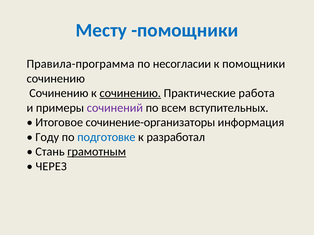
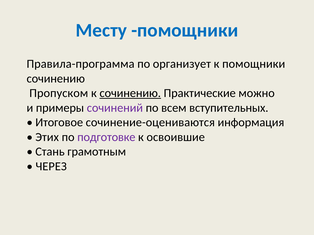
несогласии: несогласии -> организует (182, 64)
Сочинению: Сочинению -> Пропуском (59, 93)
работа: работа -> можно (257, 93)
сочинение-организаторы: сочинение-организаторы -> сочинение-оцениваются (150, 123)
Году: Году -> Этих (47, 137)
подготовке colour: blue -> purple (106, 137)
разработал: разработал -> освоившие (176, 137)
грамотным underline: present -> none (97, 152)
